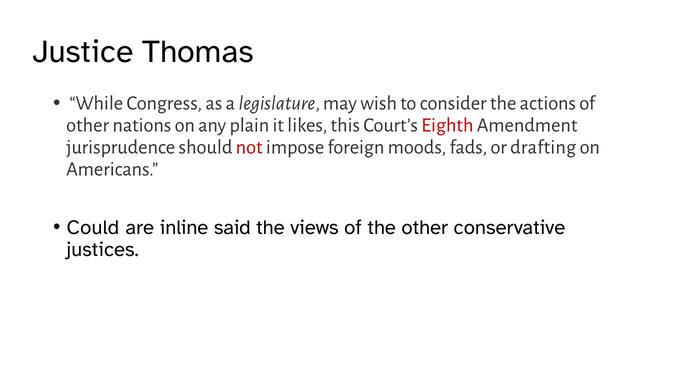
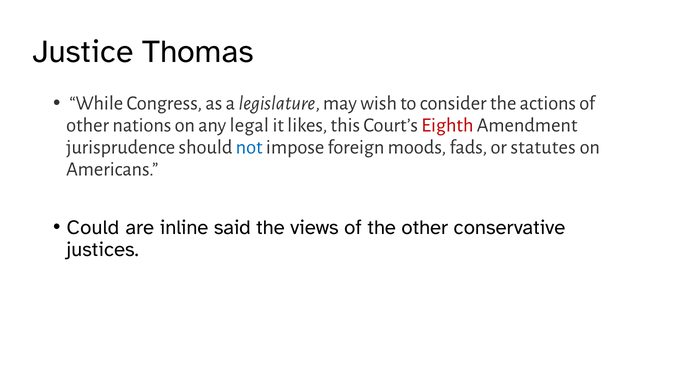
plain: plain -> legal (249, 125)
not colour: red -> blue (249, 147)
drafting: drafting -> statutes (543, 147)
